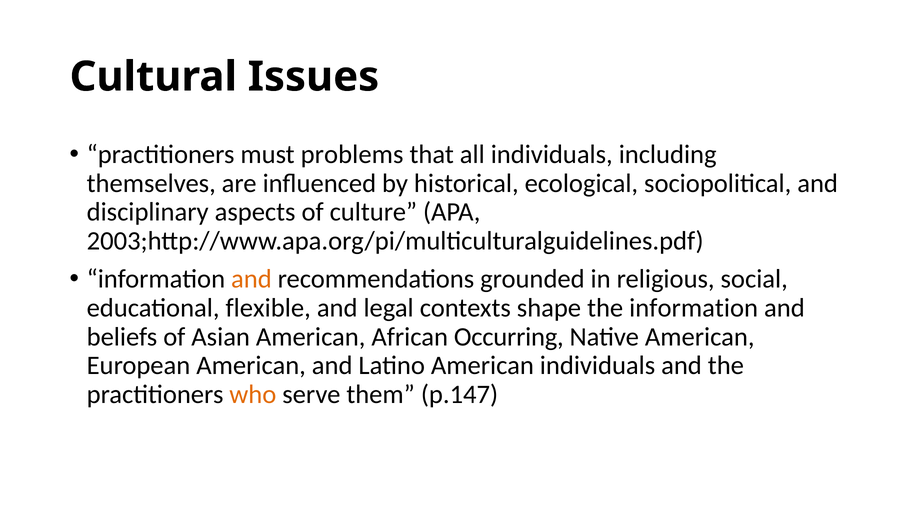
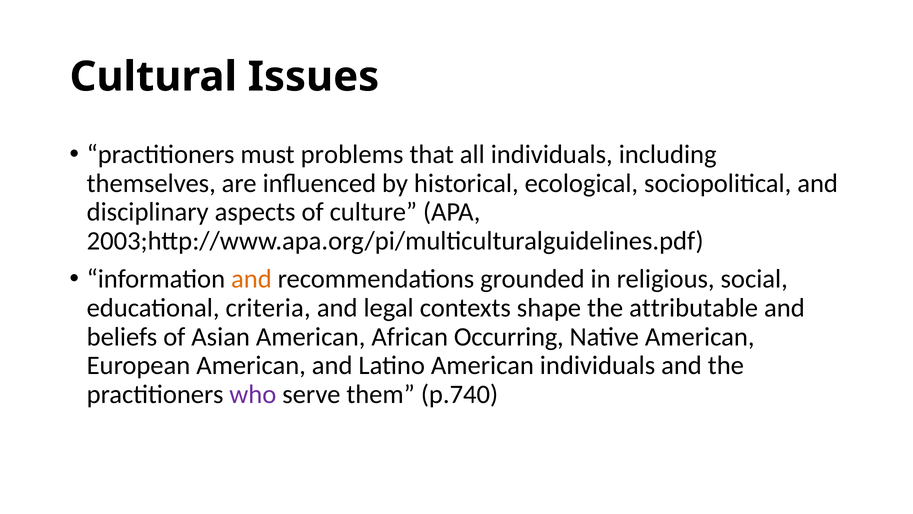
flexible: flexible -> criteria (268, 308)
the information: information -> attributable (694, 308)
who colour: orange -> purple (253, 394)
p.147: p.147 -> p.740 (460, 394)
